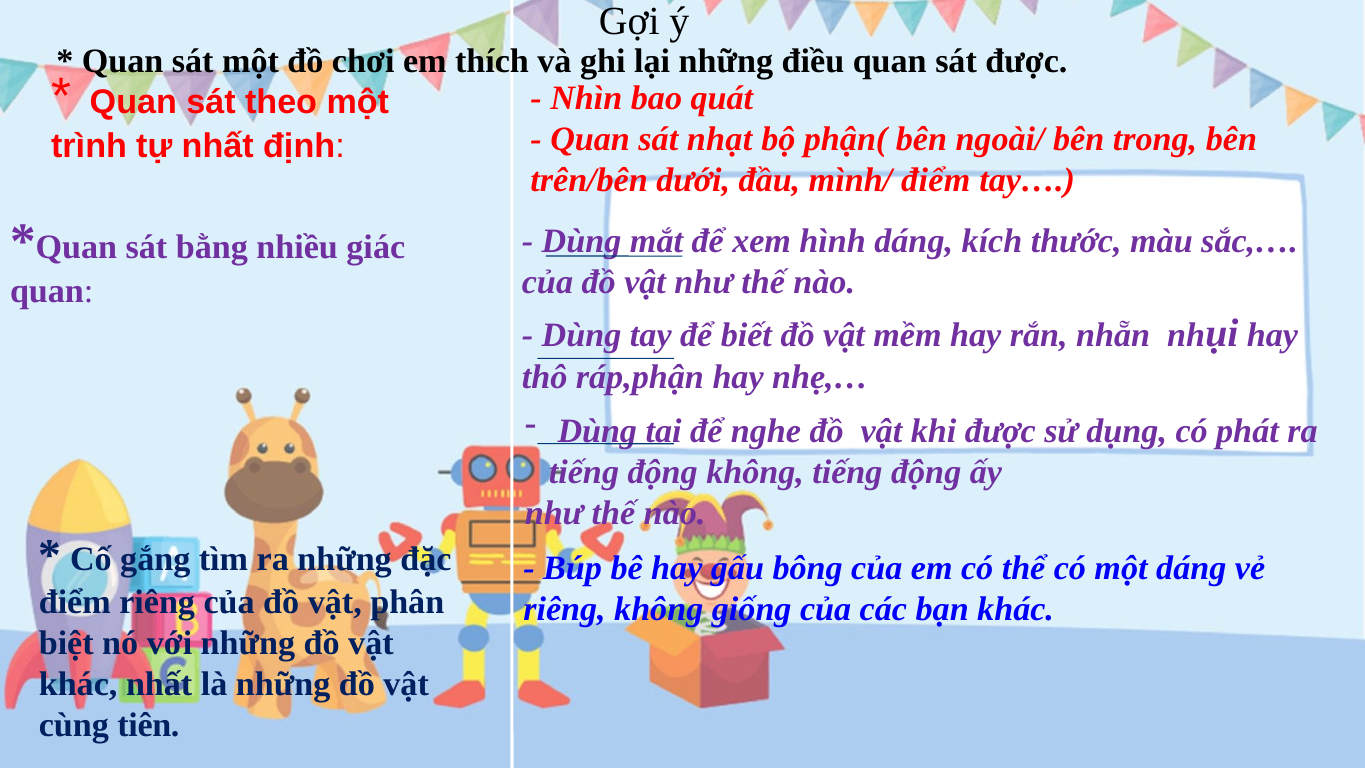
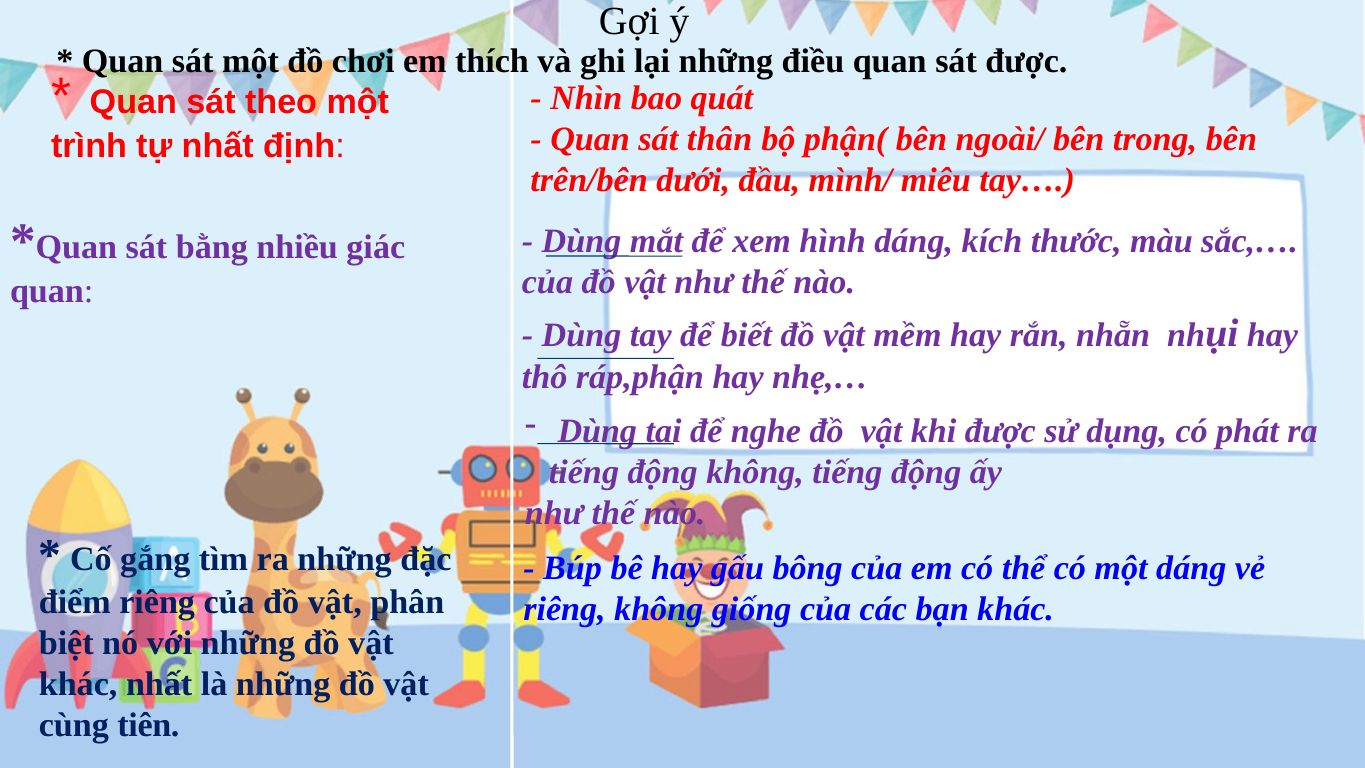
nhạt: nhạt -> thân (720, 139)
mình/ điểm: điểm -> miêu (936, 180)
